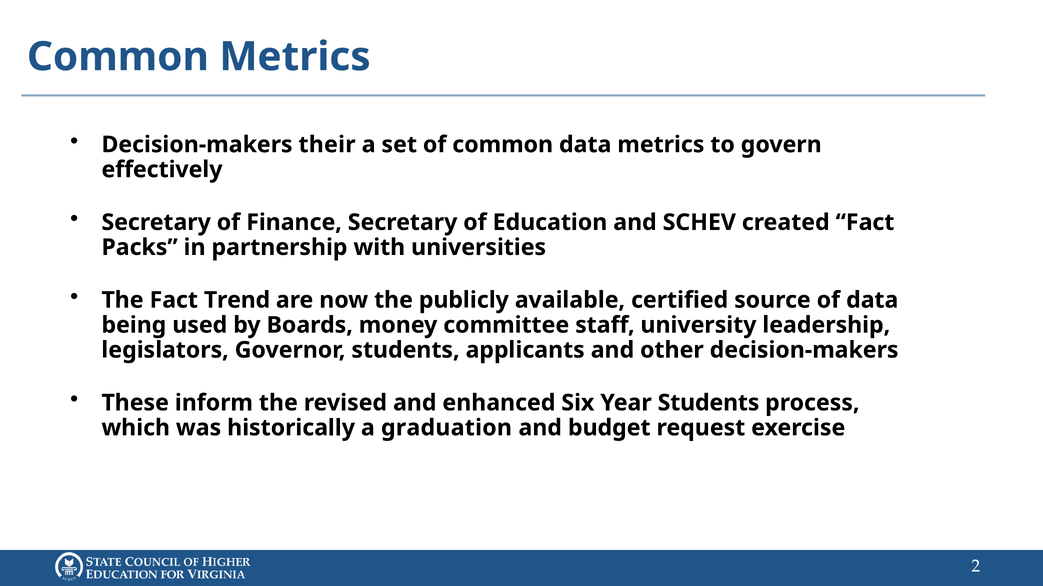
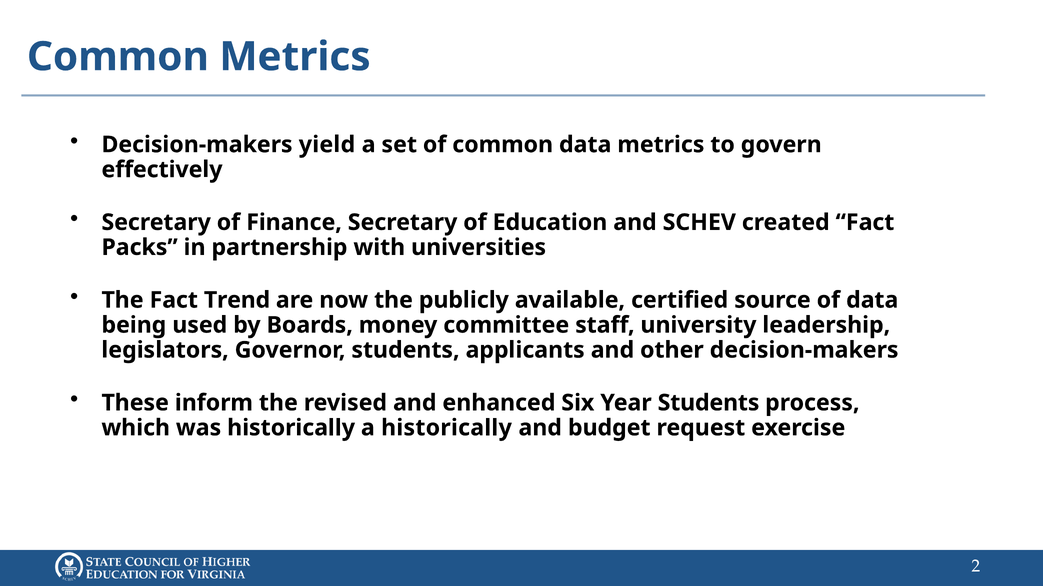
their: their -> yield (327, 145)
a graduation: graduation -> historically (446, 428)
